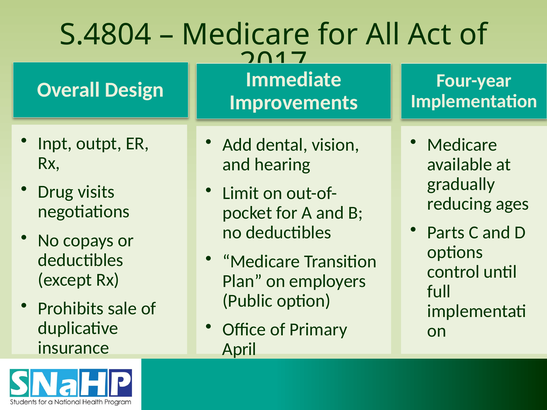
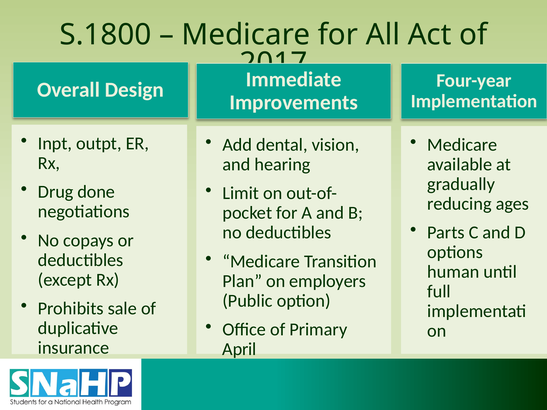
S.4804: S.4804 -> S.1800 (105, 35)
visits: visits -> done (96, 192)
control: control -> human (453, 272)
